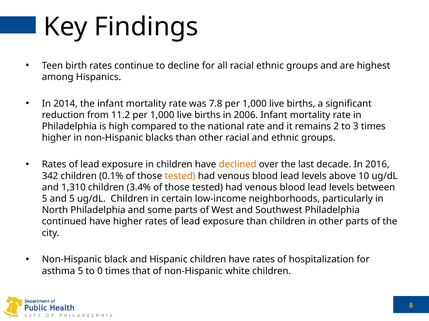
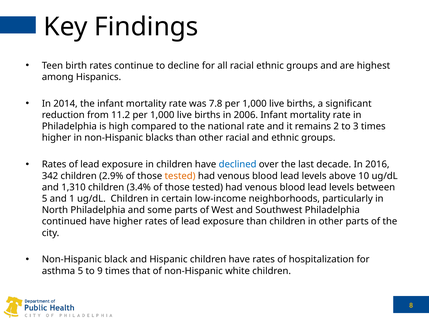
declined colour: orange -> blue (238, 165)
0.1%: 0.1% -> 2.9% (111, 176)
and 5: 5 -> 1 (72, 199)
0: 0 -> 9 (100, 272)
